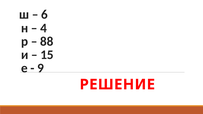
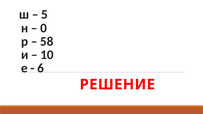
6: 6 -> 5 (44, 14)
4: 4 -> 0 (44, 28)
88: 88 -> 58 (47, 41)
15: 15 -> 10 (47, 55)
9: 9 -> 6 (41, 68)
